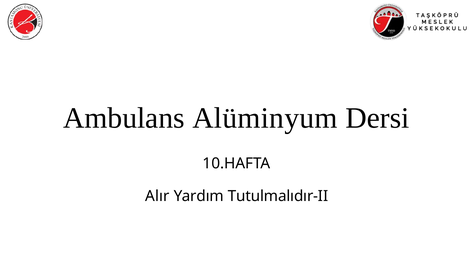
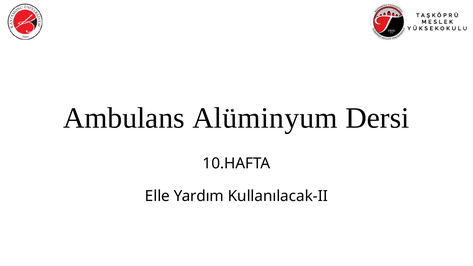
Alır: Alır -> Elle (157, 196)
Tutulmalıdır-II: Tutulmalıdır-II -> Kullanılacak-II (278, 196)
